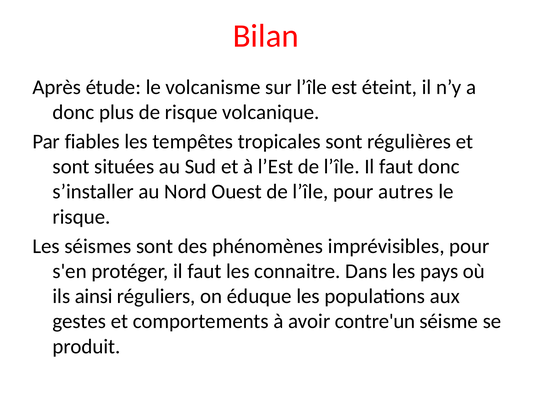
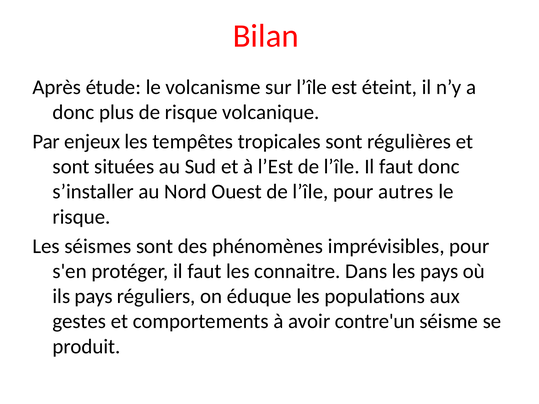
fiables: fiables -> enjeux (92, 142)
ils ainsi: ainsi -> pays (94, 296)
